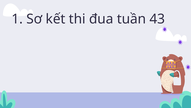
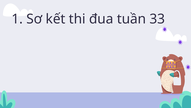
43: 43 -> 33 (157, 19)
